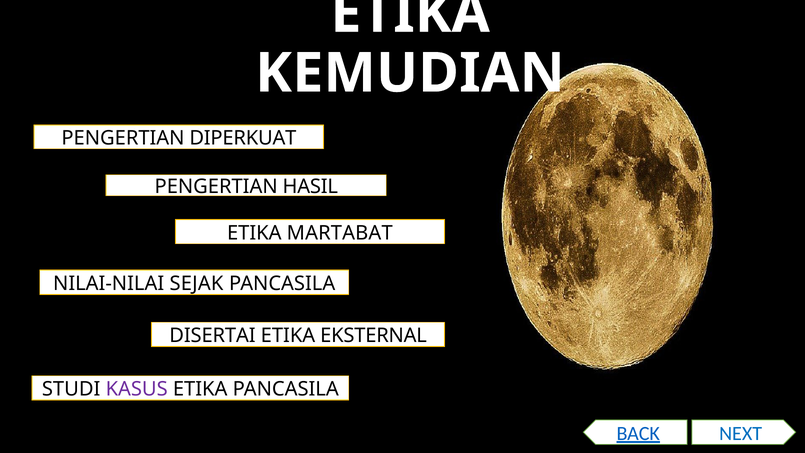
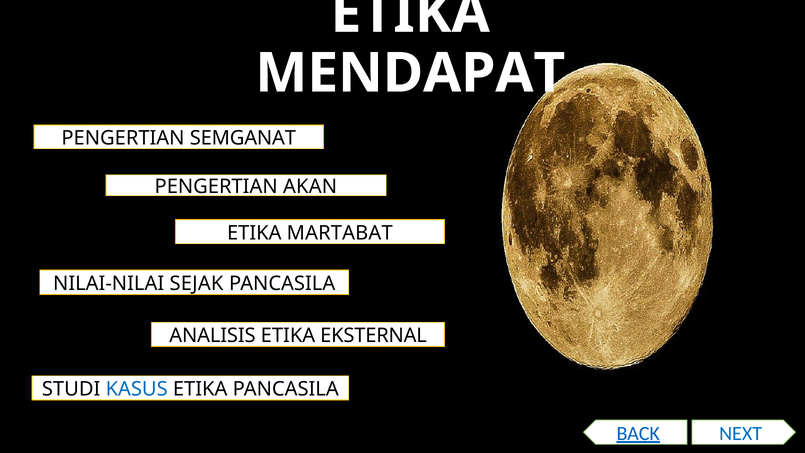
KEMUDIAN: KEMUDIAN -> MENDAPAT (410, 73)
DIPERKUAT: DIPERKUAT -> SEMGANAT (243, 138)
HASIL: HASIL -> AKAN (310, 187)
DISERTAI: DISERTAI -> ANALISIS (212, 336)
KASUS colour: purple -> blue (137, 389)
